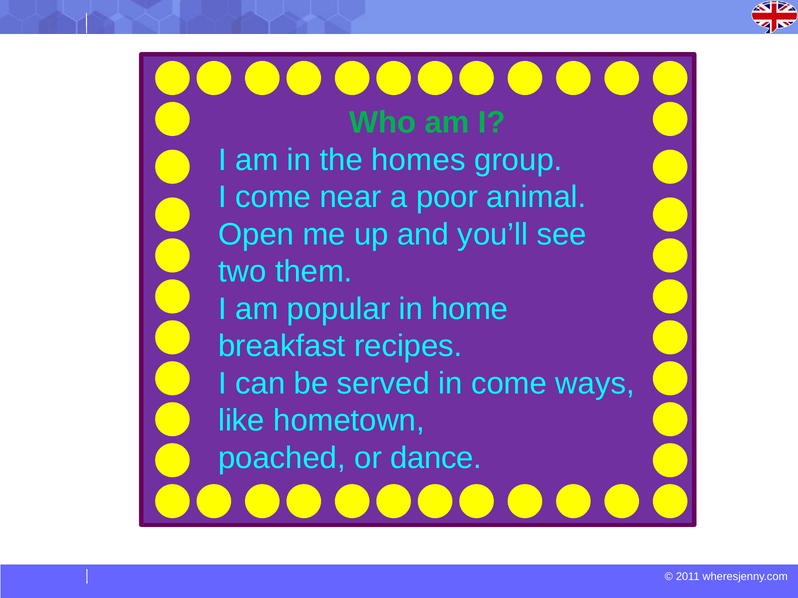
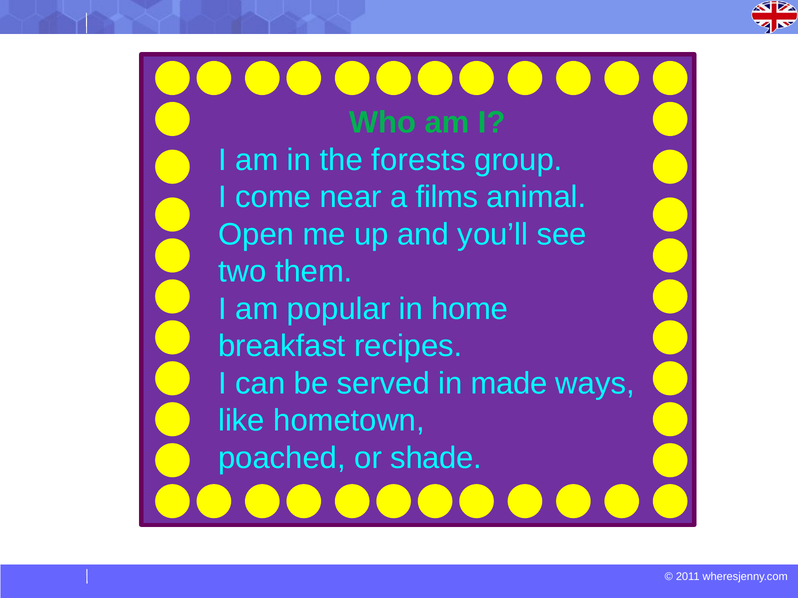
homes: homes -> forests (419, 160)
poor: poor -> films (447, 197)
in come: come -> made (509, 384)
dance: dance -> shade (436, 458)
